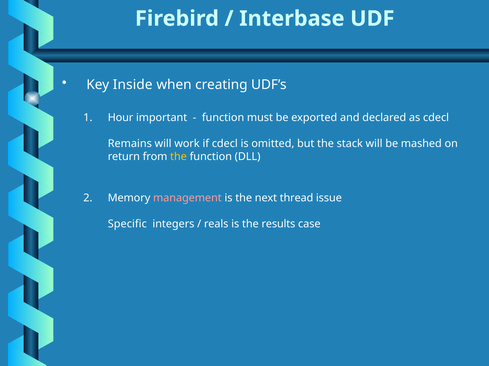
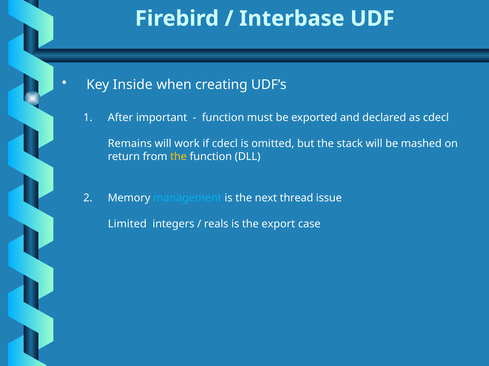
Hour: Hour -> After (120, 118)
management colour: pink -> light blue (187, 198)
Specific: Specific -> Limited (127, 224)
results: results -> export (278, 224)
